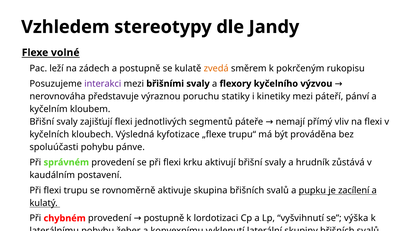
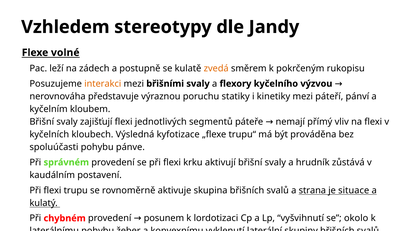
interakci colour: purple -> orange (103, 84)
pupku: pupku -> strana (312, 190)
zacílení: zacílení -> situace (354, 190)
provedení postupně: postupně -> posunem (164, 218)
výška: výška -> okolo (356, 218)
